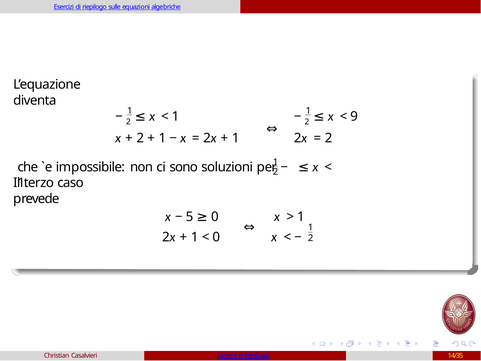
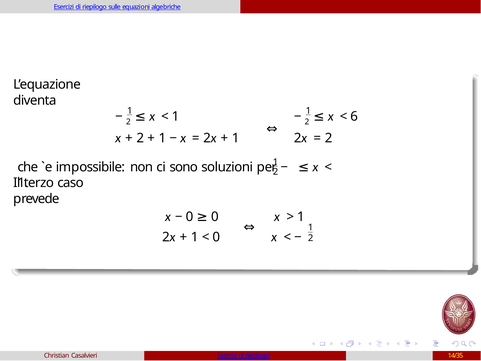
9: 9 -> 6 (354, 116)
5: 5 -> 0 (190, 217)
